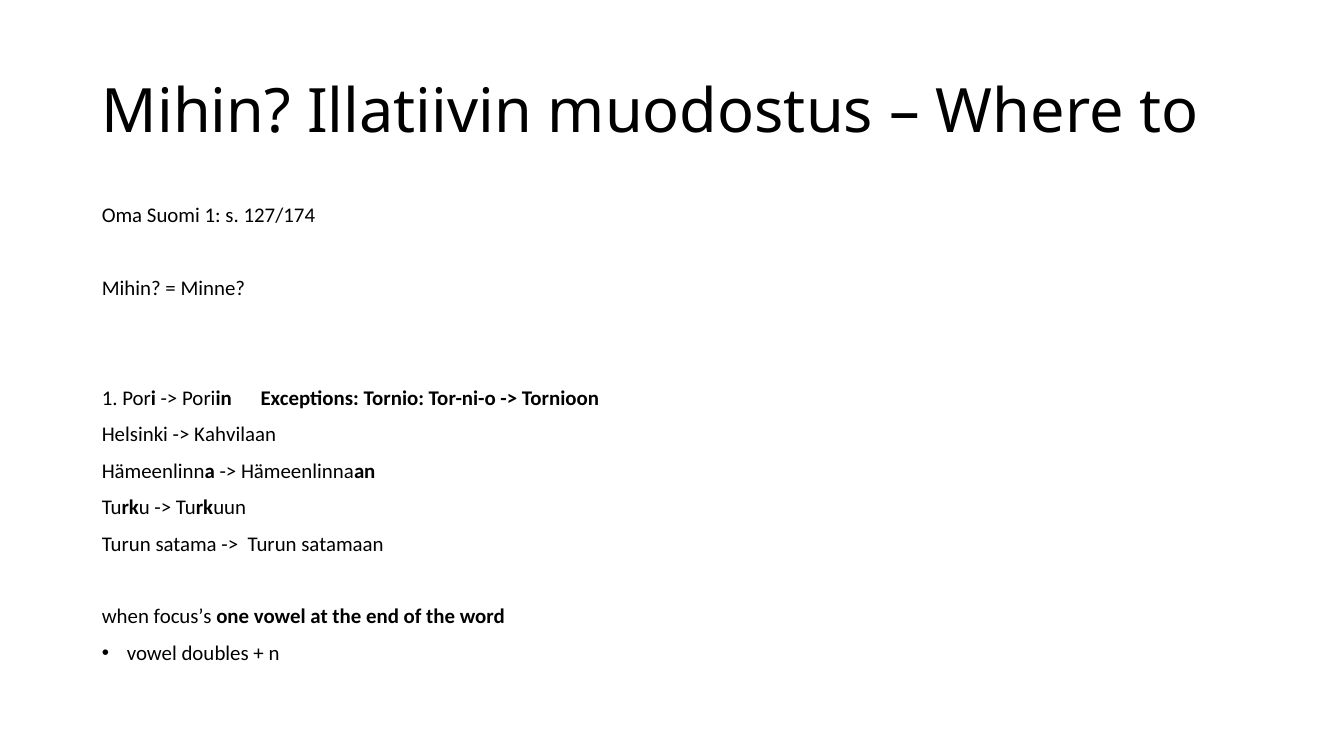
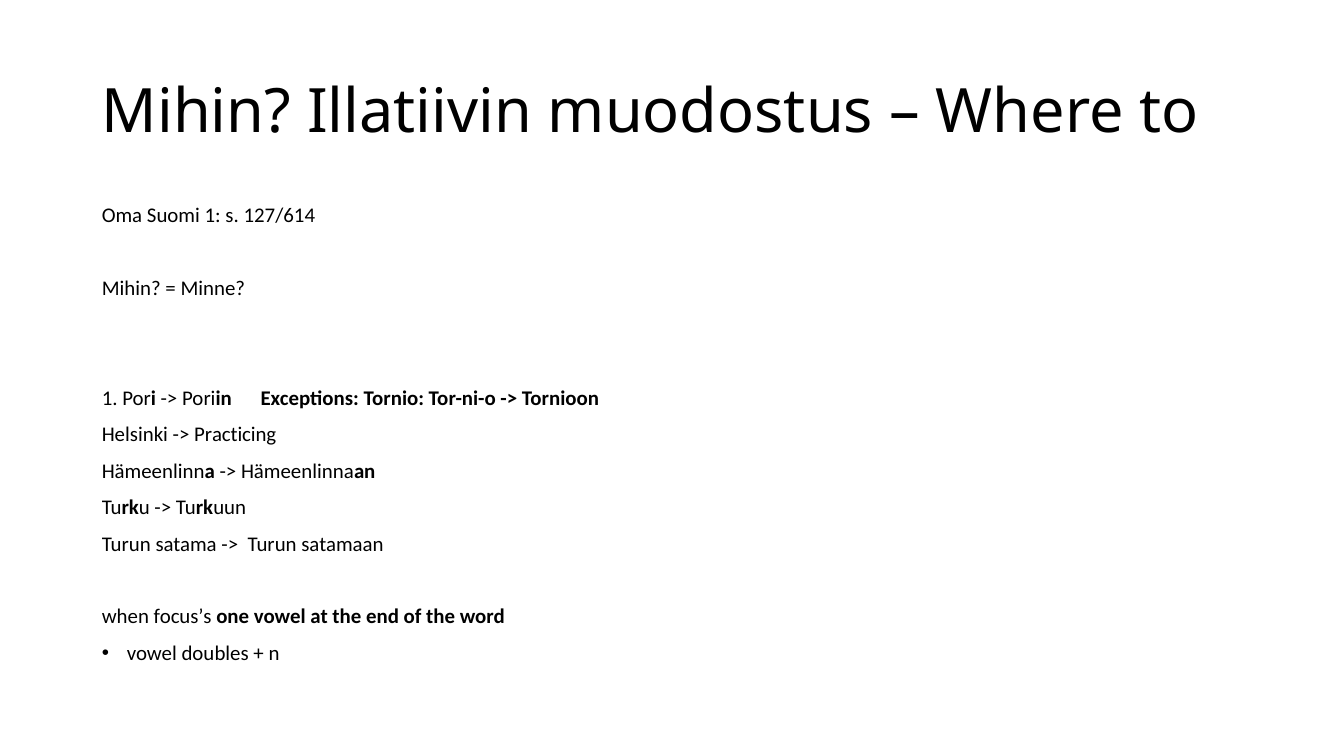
127/174: 127/174 -> 127/614 (279, 216)
Kahvilaan: Kahvilaan -> Practicing (235, 435)
